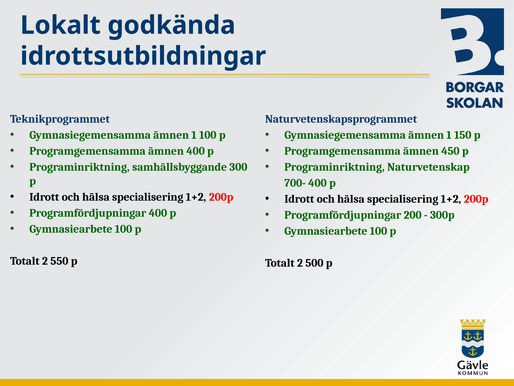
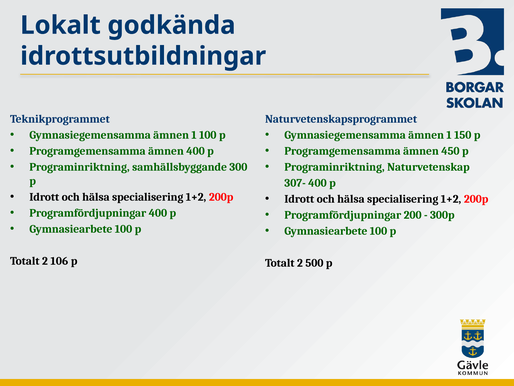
700-: 700- -> 307- (295, 183)
550: 550 -> 106 (59, 261)
